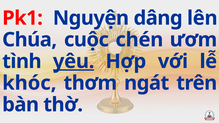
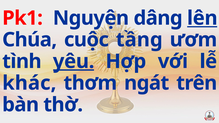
lên underline: none -> present (202, 18)
chén: chén -> tầng (139, 40)
khóc: khóc -> khác (29, 83)
